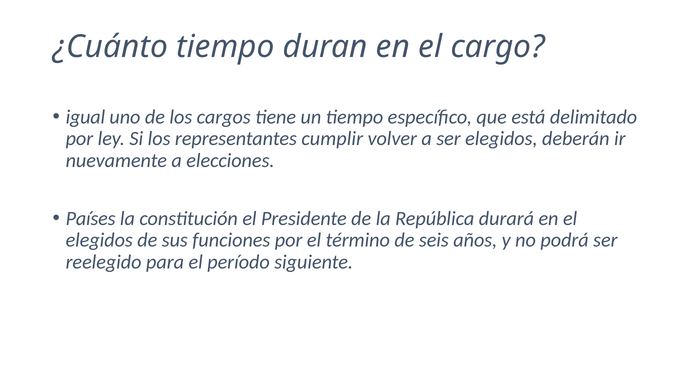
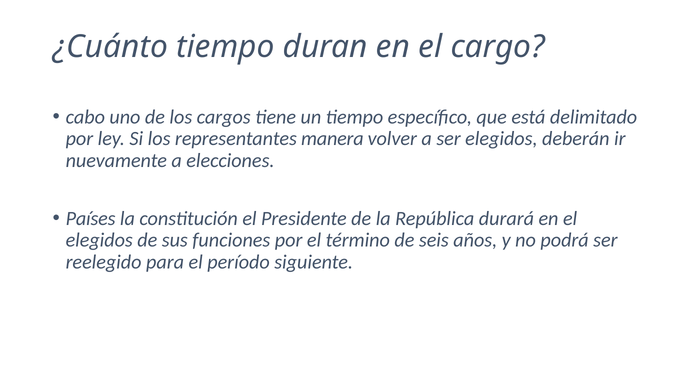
igual: igual -> cabo (85, 117)
cumplir: cumplir -> manera (332, 139)
